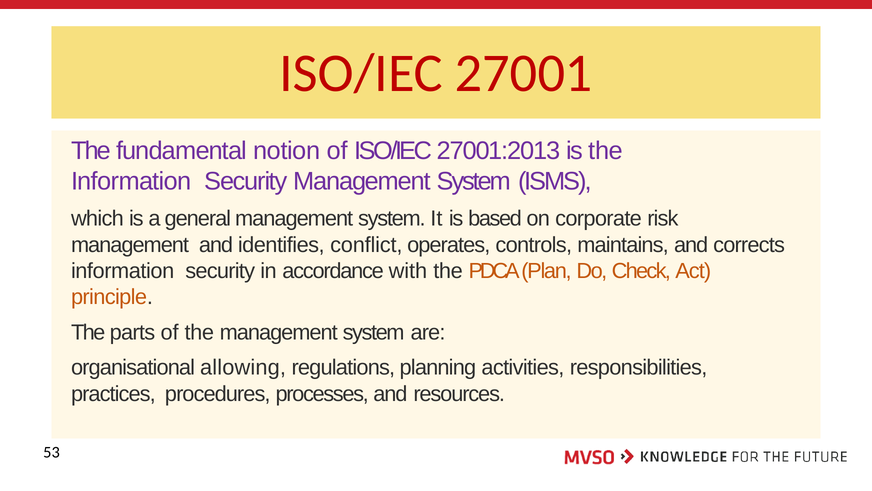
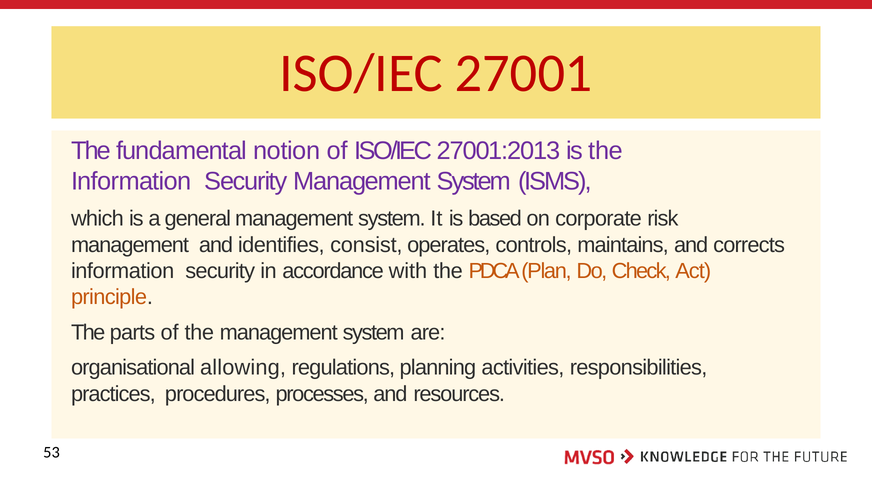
conflict: conflict -> consist (366, 245)
